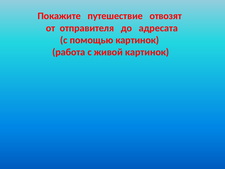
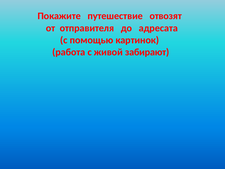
живой картинок: картинок -> забирают (147, 52)
